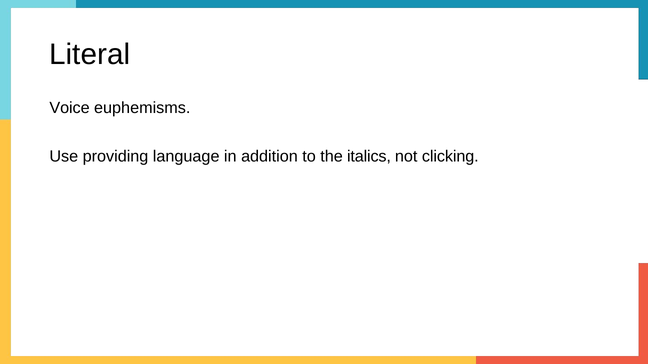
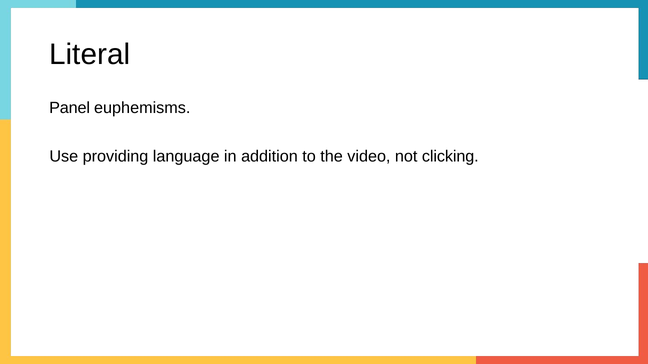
Voice: Voice -> Panel (70, 108)
italics: italics -> video (369, 157)
